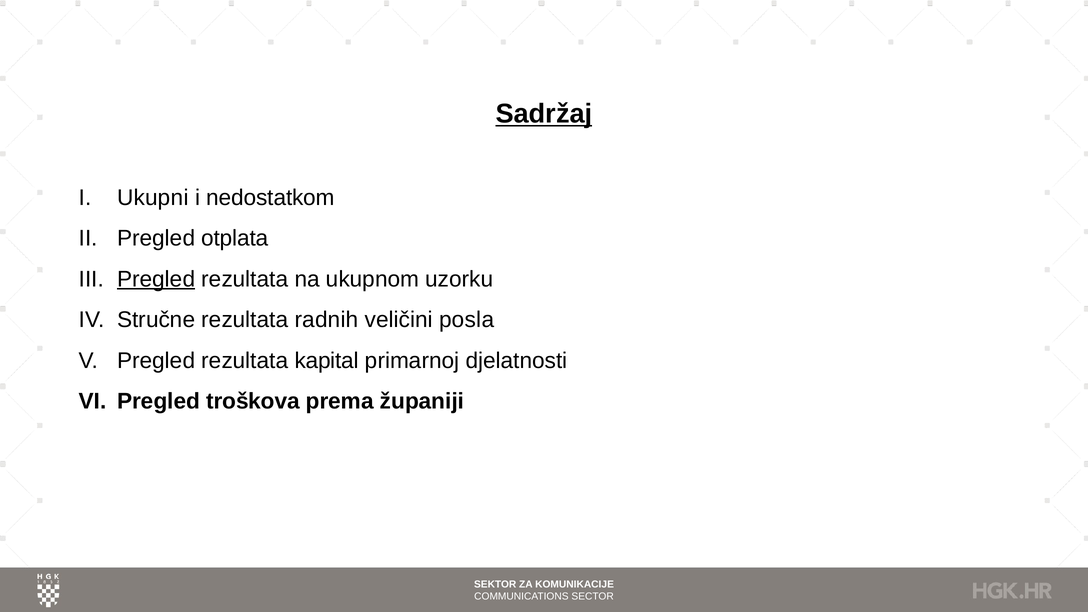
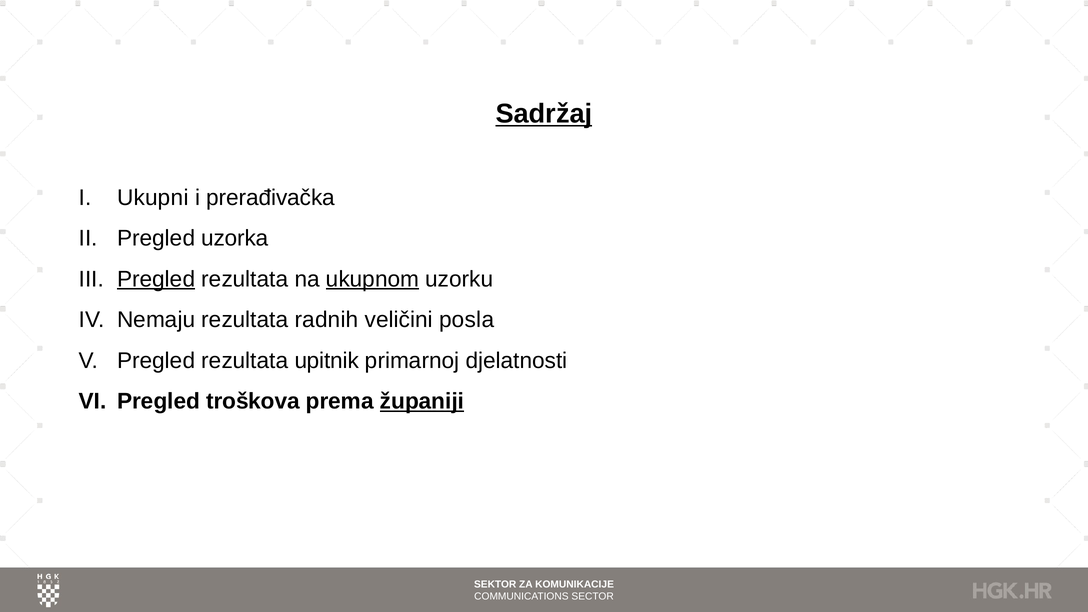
nedostatkom: nedostatkom -> prerađivačka (271, 198)
otplata: otplata -> uzorka (235, 238)
ukupnom underline: none -> present (373, 279)
Stručne: Stručne -> Nemaju (156, 320)
kapital: kapital -> upitnik (327, 361)
županiji underline: none -> present (422, 402)
